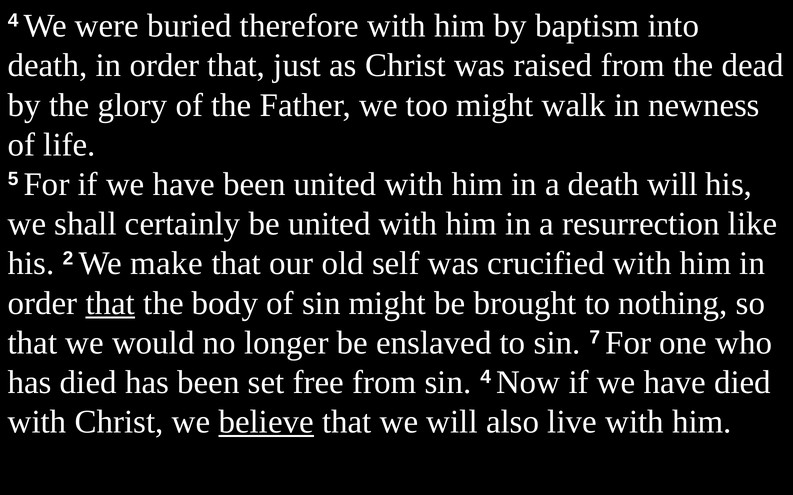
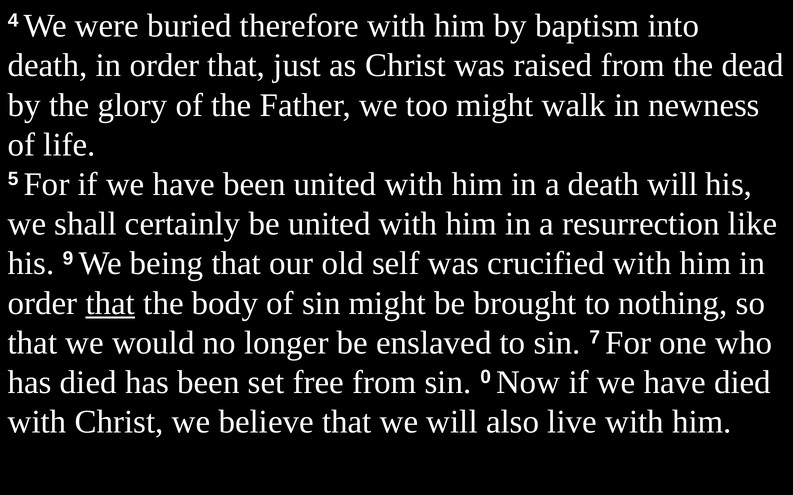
2: 2 -> 9 (68, 259)
make: make -> being (167, 264)
sin 4: 4 -> 0 (486, 378)
believe underline: present -> none (266, 423)
